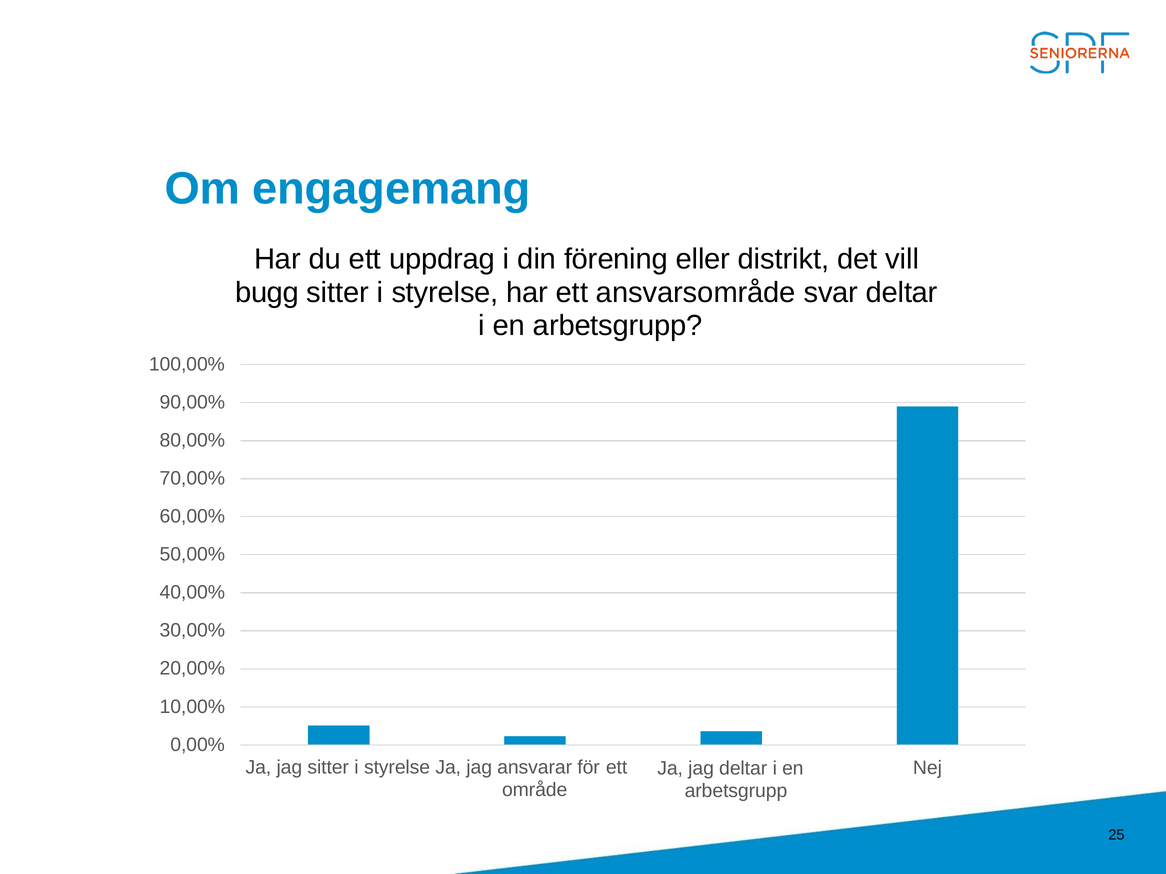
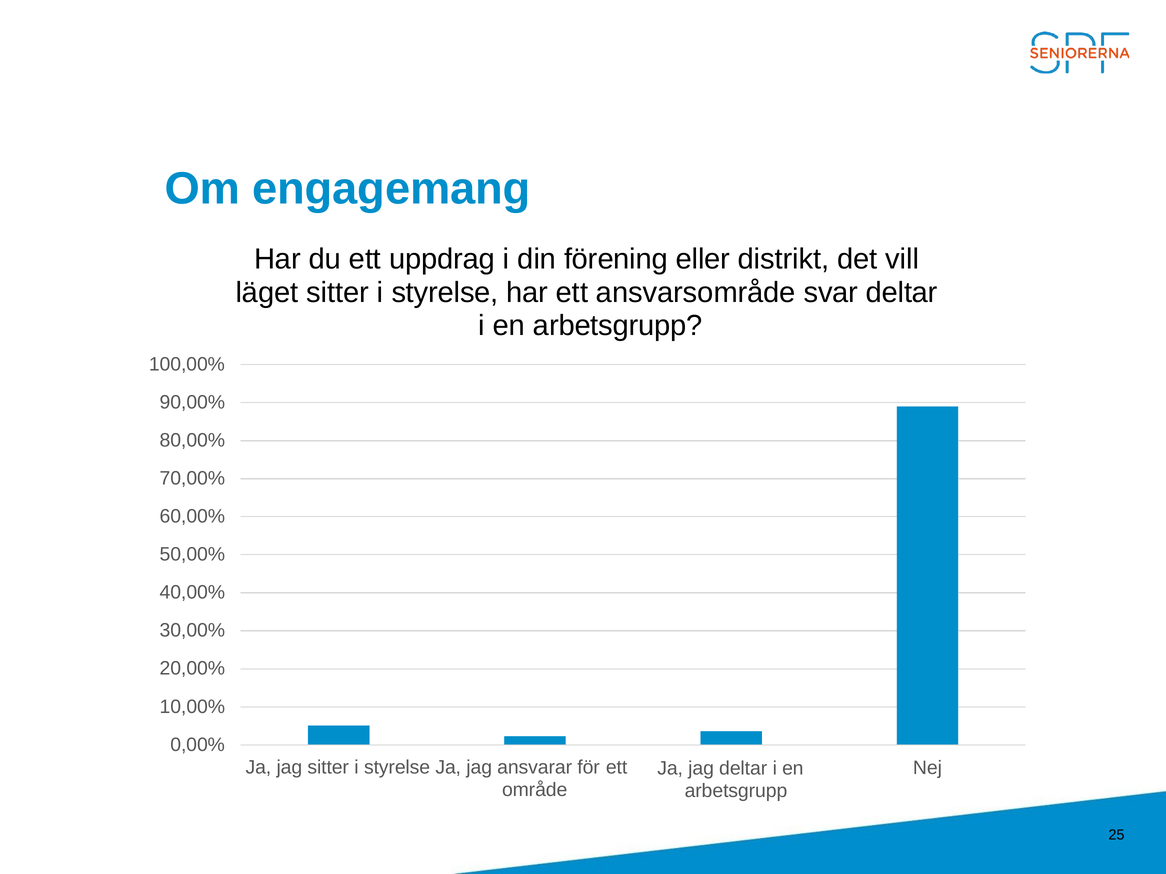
bugg: bugg -> läget (267, 293)
